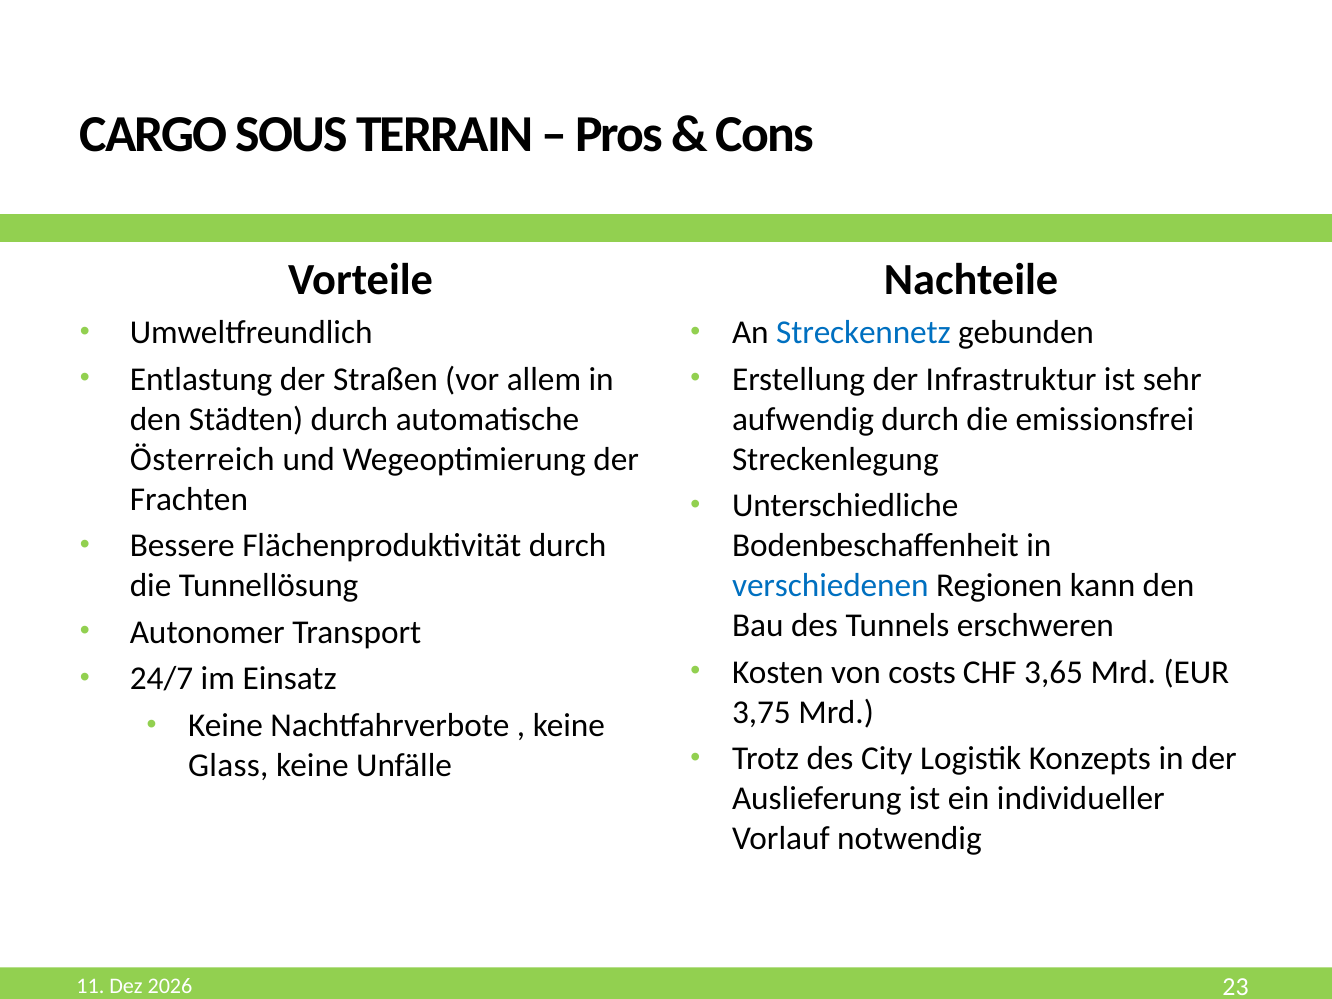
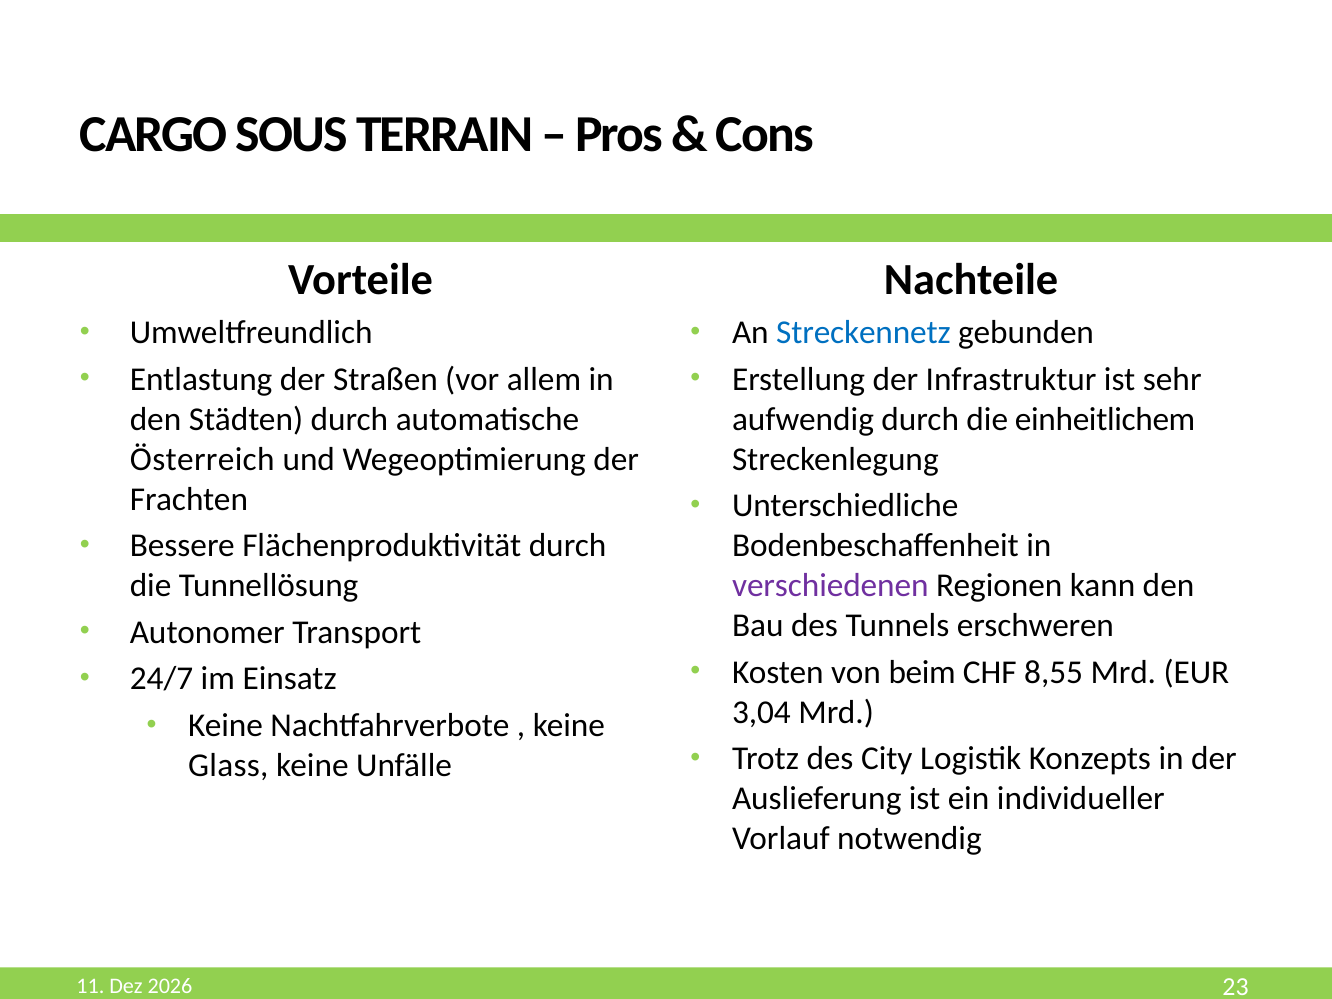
emissionsfrei: emissionsfrei -> einheitlichem (1105, 419)
verschiedenen colour: blue -> purple (830, 586)
costs: costs -> beim (922, 672)
3,65: 3,65 -> 8,55 (1054, 672)
3,75: 3,75 -> 3,04 (761, 712)
